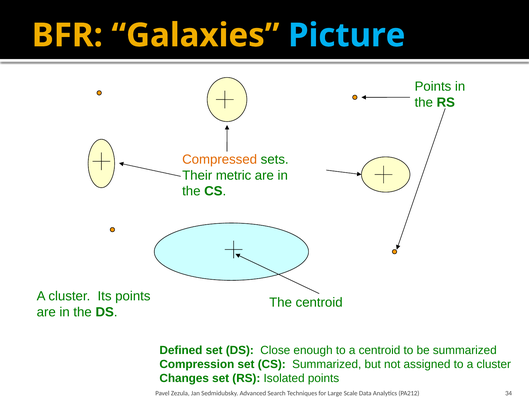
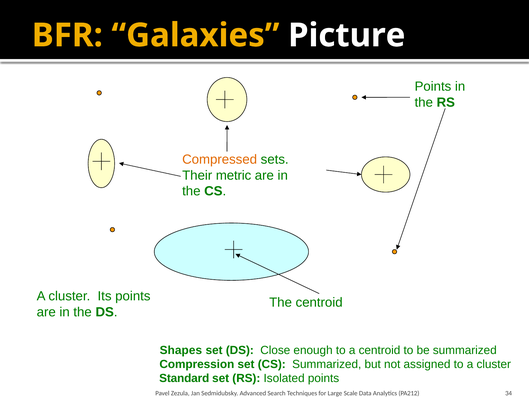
Picture colour: light blue -> white (347, 35)
Defined: Defined -> Shapes (181, 350)
Changes: Changes -> Standard (184, 378)
